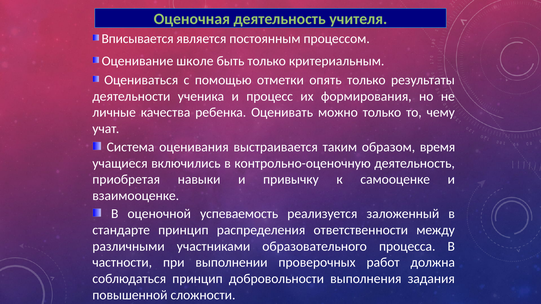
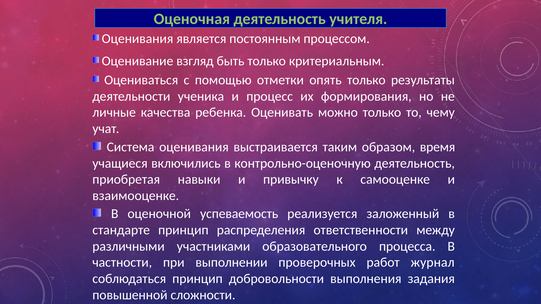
Вписывается: Вписывается -> Оценивания (138, 39)
школе: школе -> взгляд (195, 61)
должна: должна -> журнал (433, 263)
